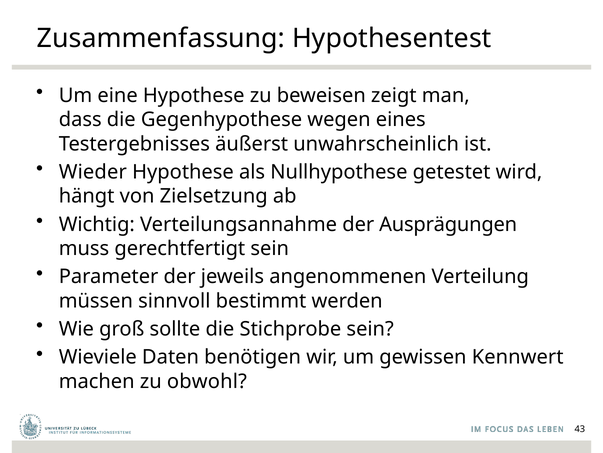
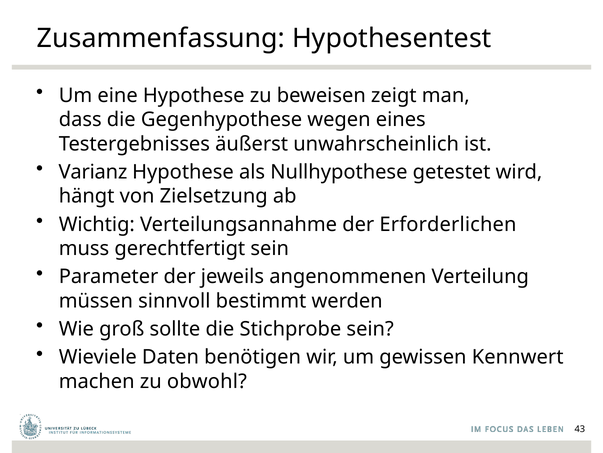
Wieder: Wieder -> Varianz (93, 172)
Ausprägungen: Ausprägungen -> Erforderlichen (448, 224)
